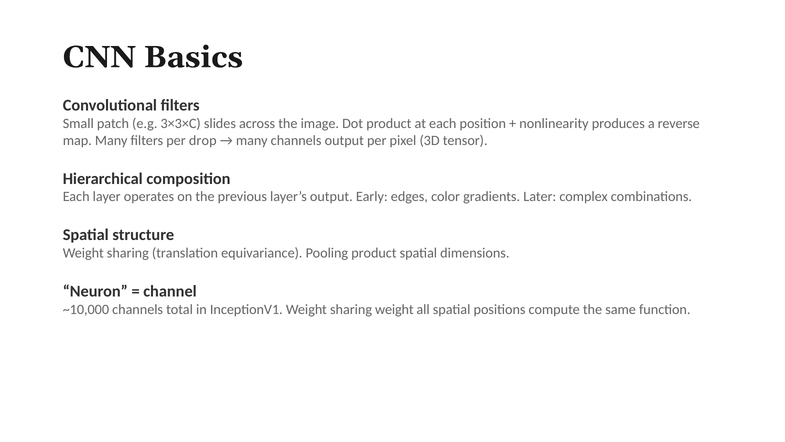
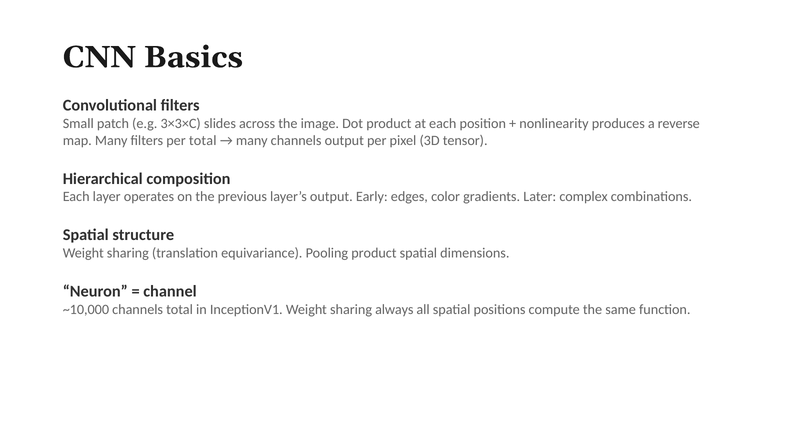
per drop: drop -> total (203, 140)
sharing weight: weight -> always (394, 309)
